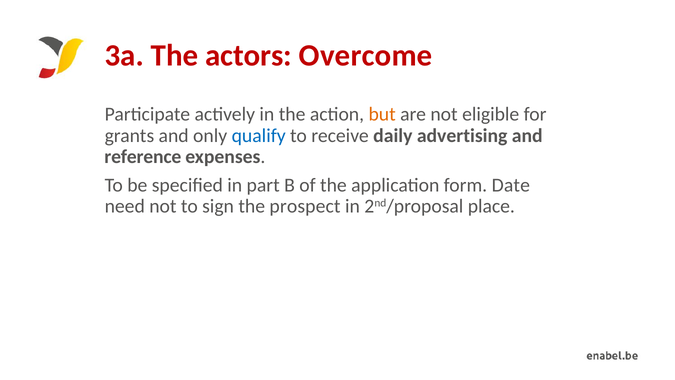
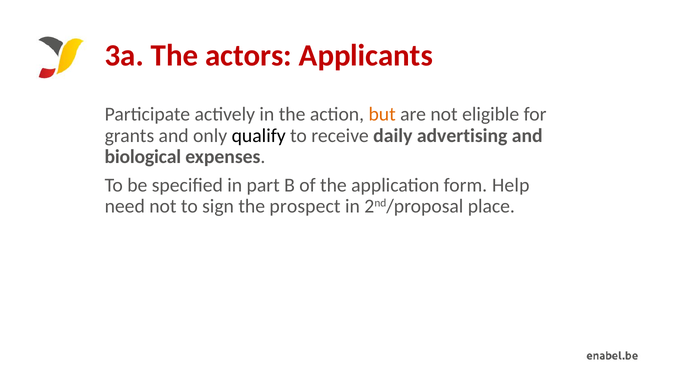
Overcome: Overcome -> Applicants (366, 56)
qualify colour: blue -> black (259, 135)
reference: reference -> biological (143, 157)
Date: Date -> Help (511, 185)
